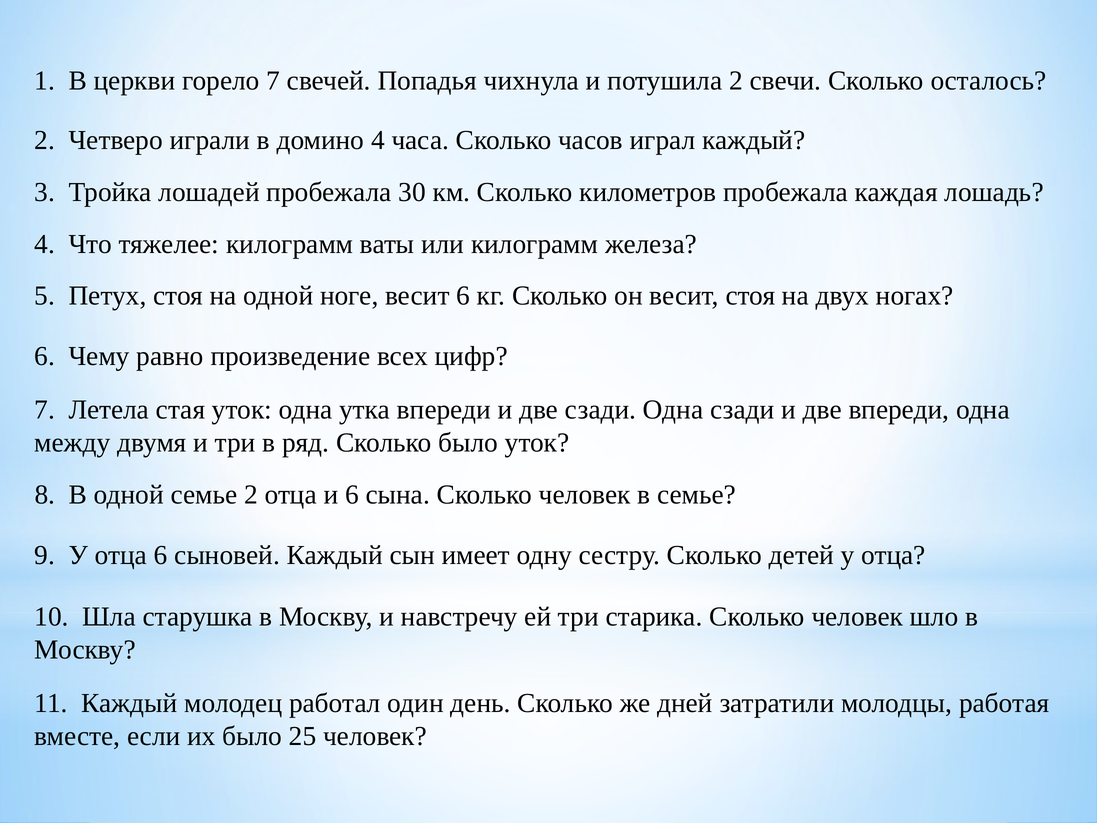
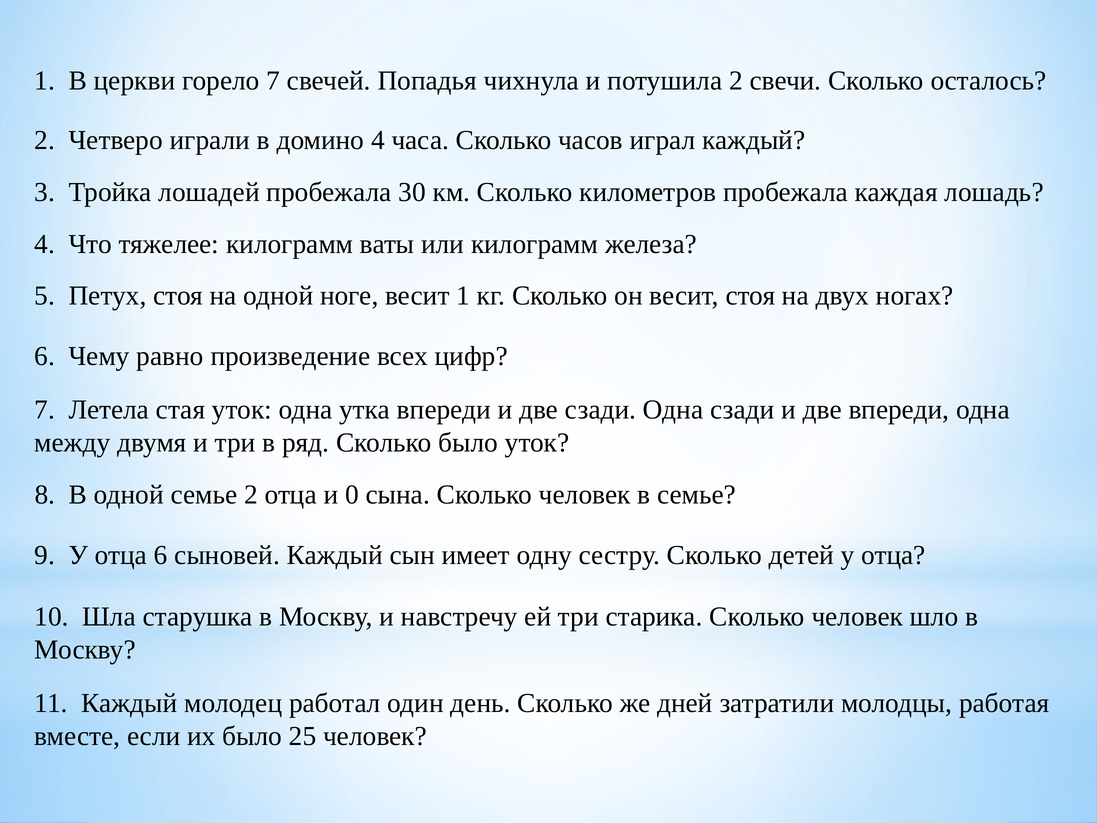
весит 6: 6 -> 1 (463, 296)
и 6: 6 -> 0 (352, 494)
